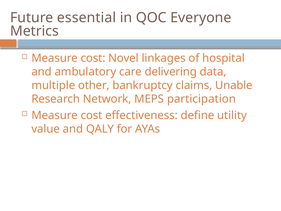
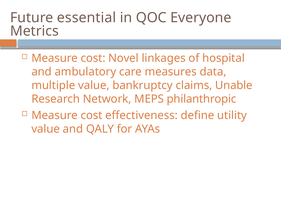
delivering: delivering -> measures (171, 72)
multiple other: other -> value (94, 85)
participation: participation -> philanthropic (202, 99)
